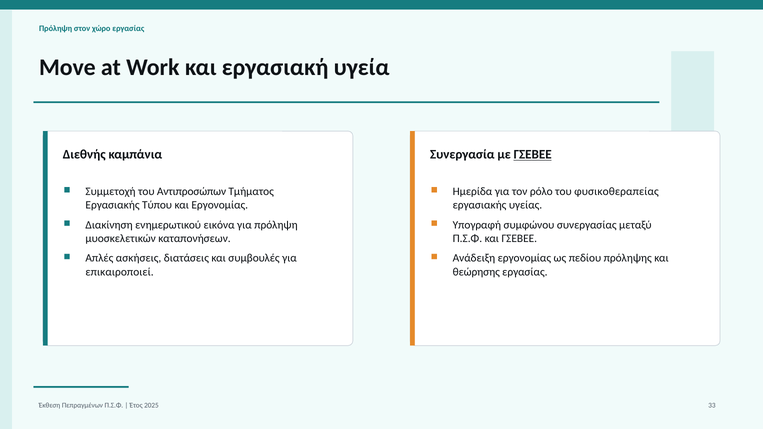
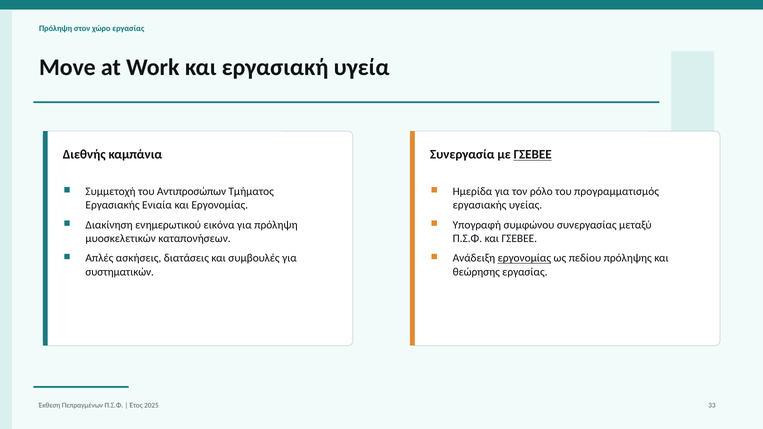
φυσικοθεραπείας: φυσικοθεραπείας -> προγραμματισμός (617, 192)
Τύπου: Τύπου -> Ενιαία (157, 205)
εργονομίας underline: none -> present (524, 258)
επικαιροποιεί: επικαιροποιεί -> συστηματικών (120, 272)
